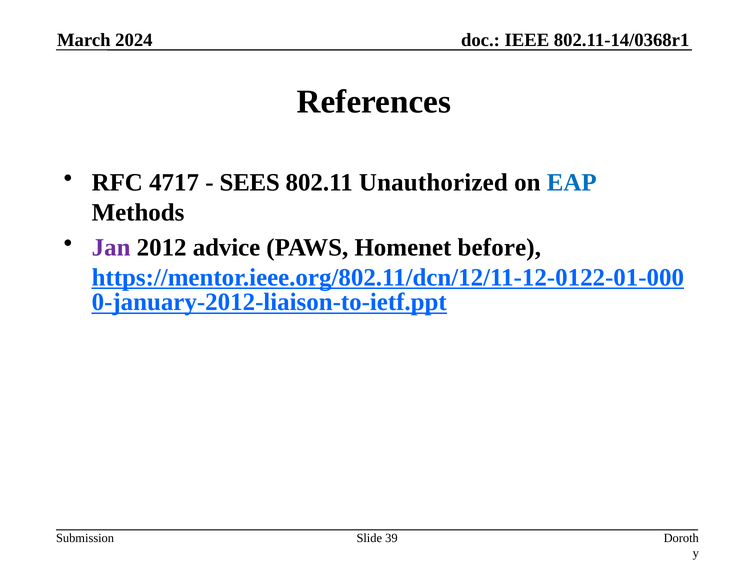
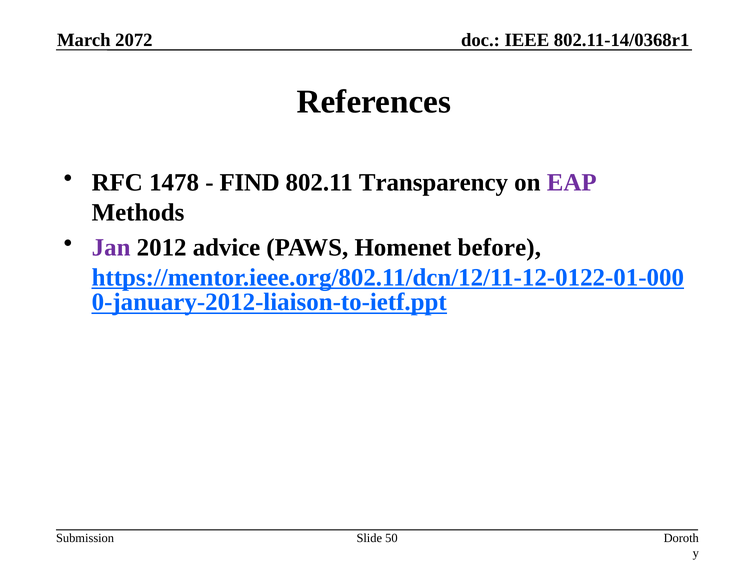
2024: 2024 -> 2072 (134, 40)
4717: 4717 -> 1478 (174, 183)
SEES: SEES -> FIND (250, 183)
Unauthorized: Unauthorized -> Transparency (433, 183)
EAP colour: blue -> purple (572, 183)
39: 39 -> 50 (391, 538)
